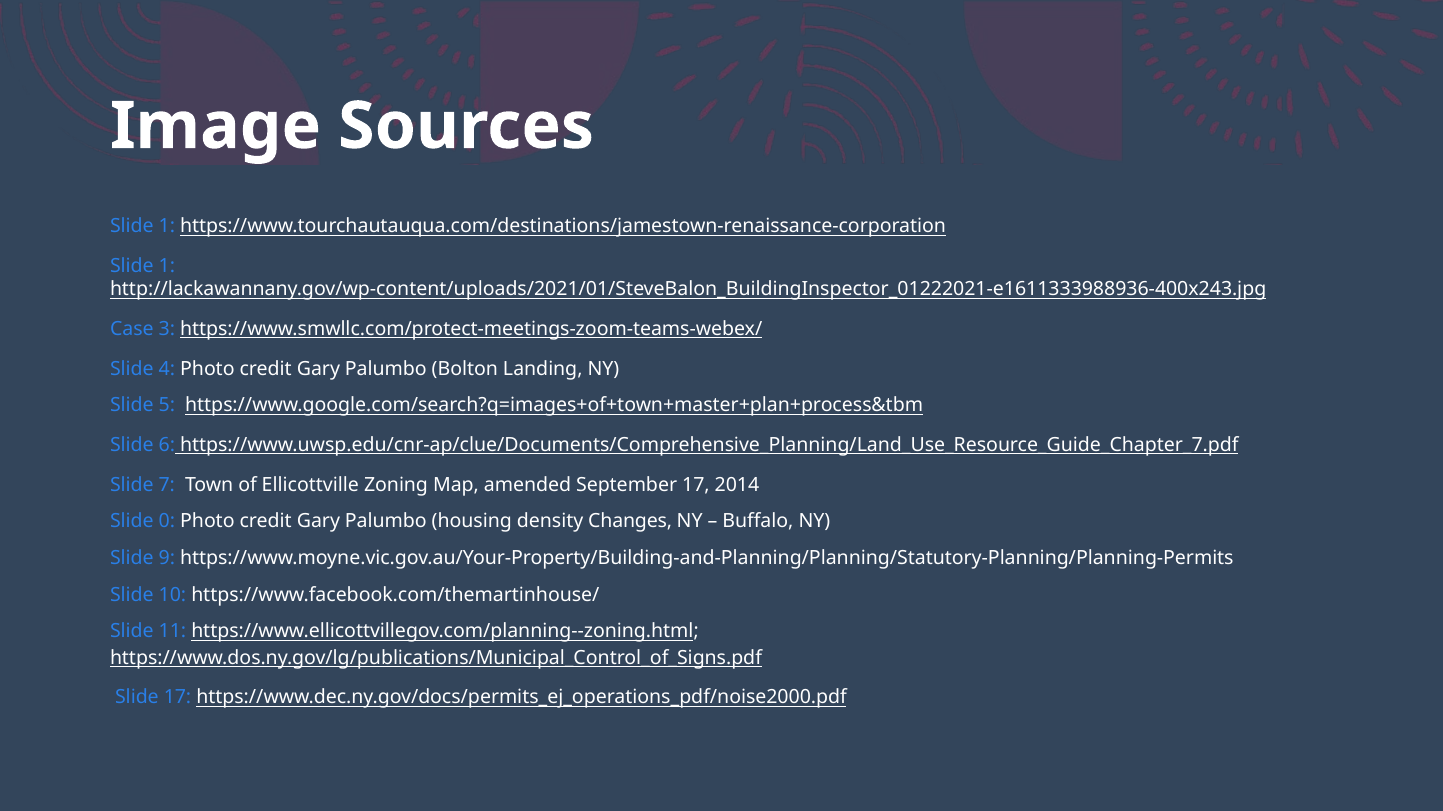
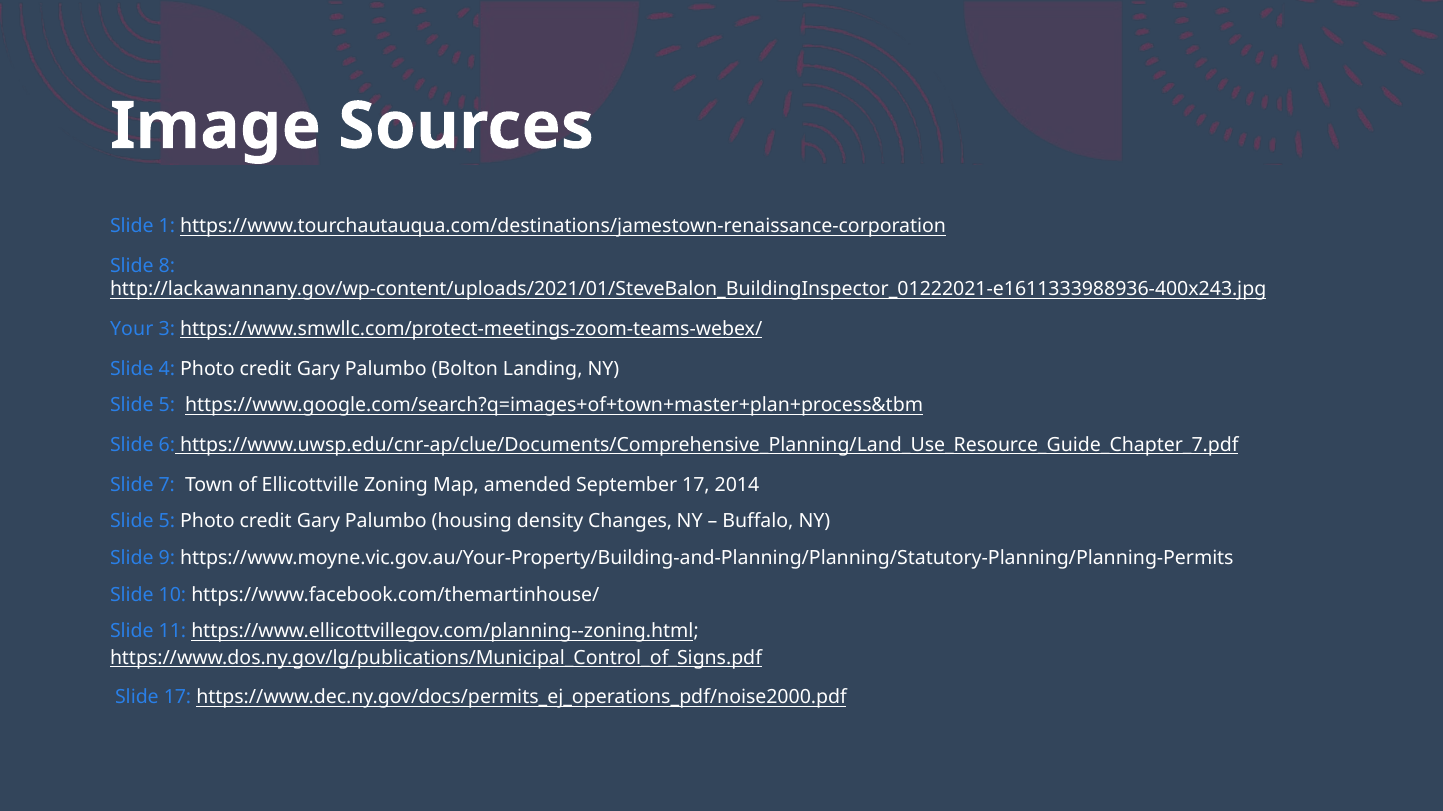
1: 1 -> 8 (167, 266)
Case: Case -> Your (132, 329)
0: 0 -> 5 (167, 522)
